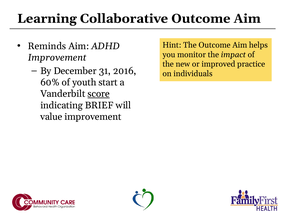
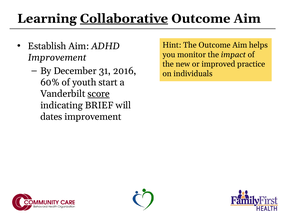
Collaborative underline: none -> present (124, 19)
Reminds: Reminds -> Establish (47, 46)
value: value -> dates (51, 116)
